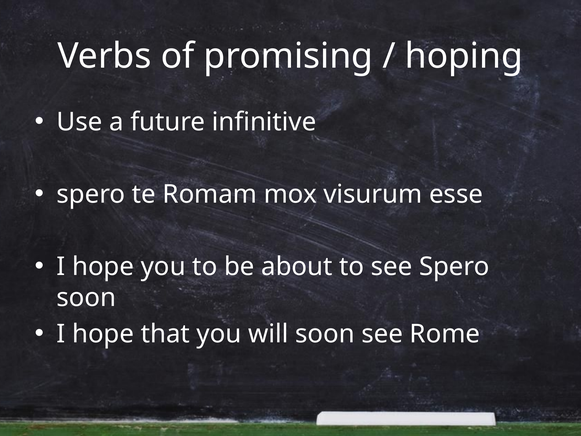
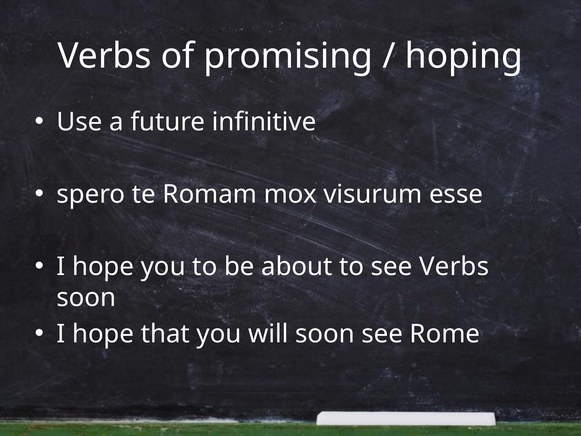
see Spero: Spero -> Verbs (454, 267)
